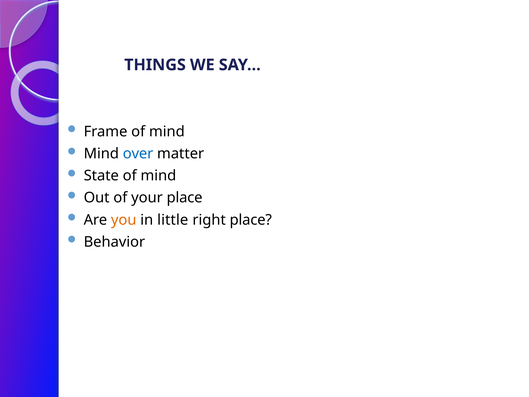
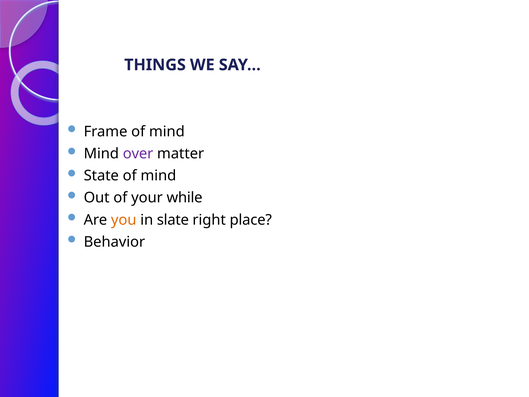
over colour: blue -> purple (138, 154)
your place: place -> while (185, 198)
little: little -> slate (173, 220)
